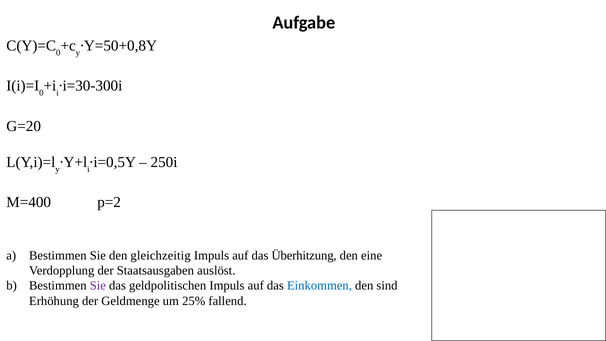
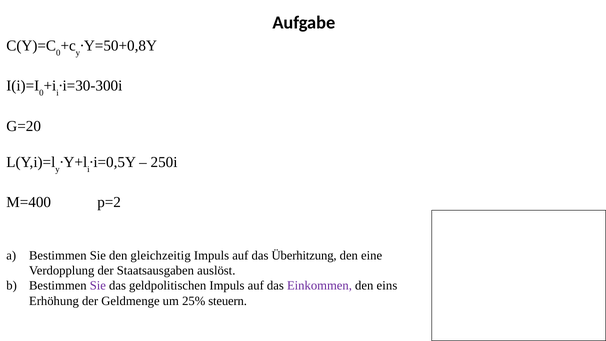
Einkommen colour: blue -> purple (319, 286)
sind: sind -> eins (387, 286)
fallend: fallend -> steuern (228, 301)
